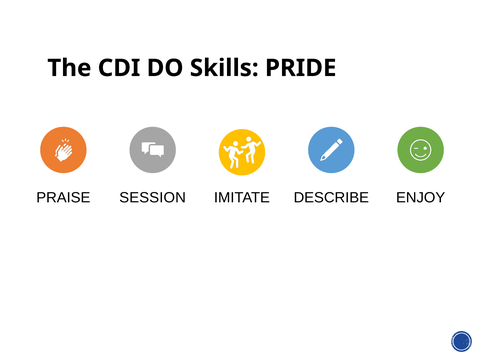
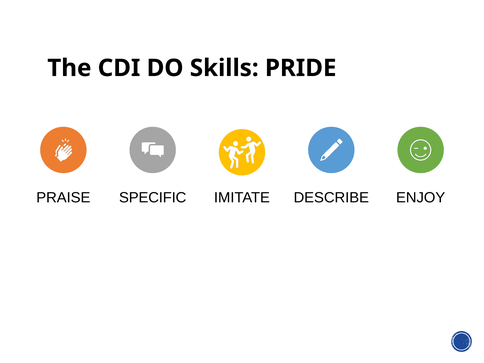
SESSION: SESSION -> SPECIFIC (153, 197)
